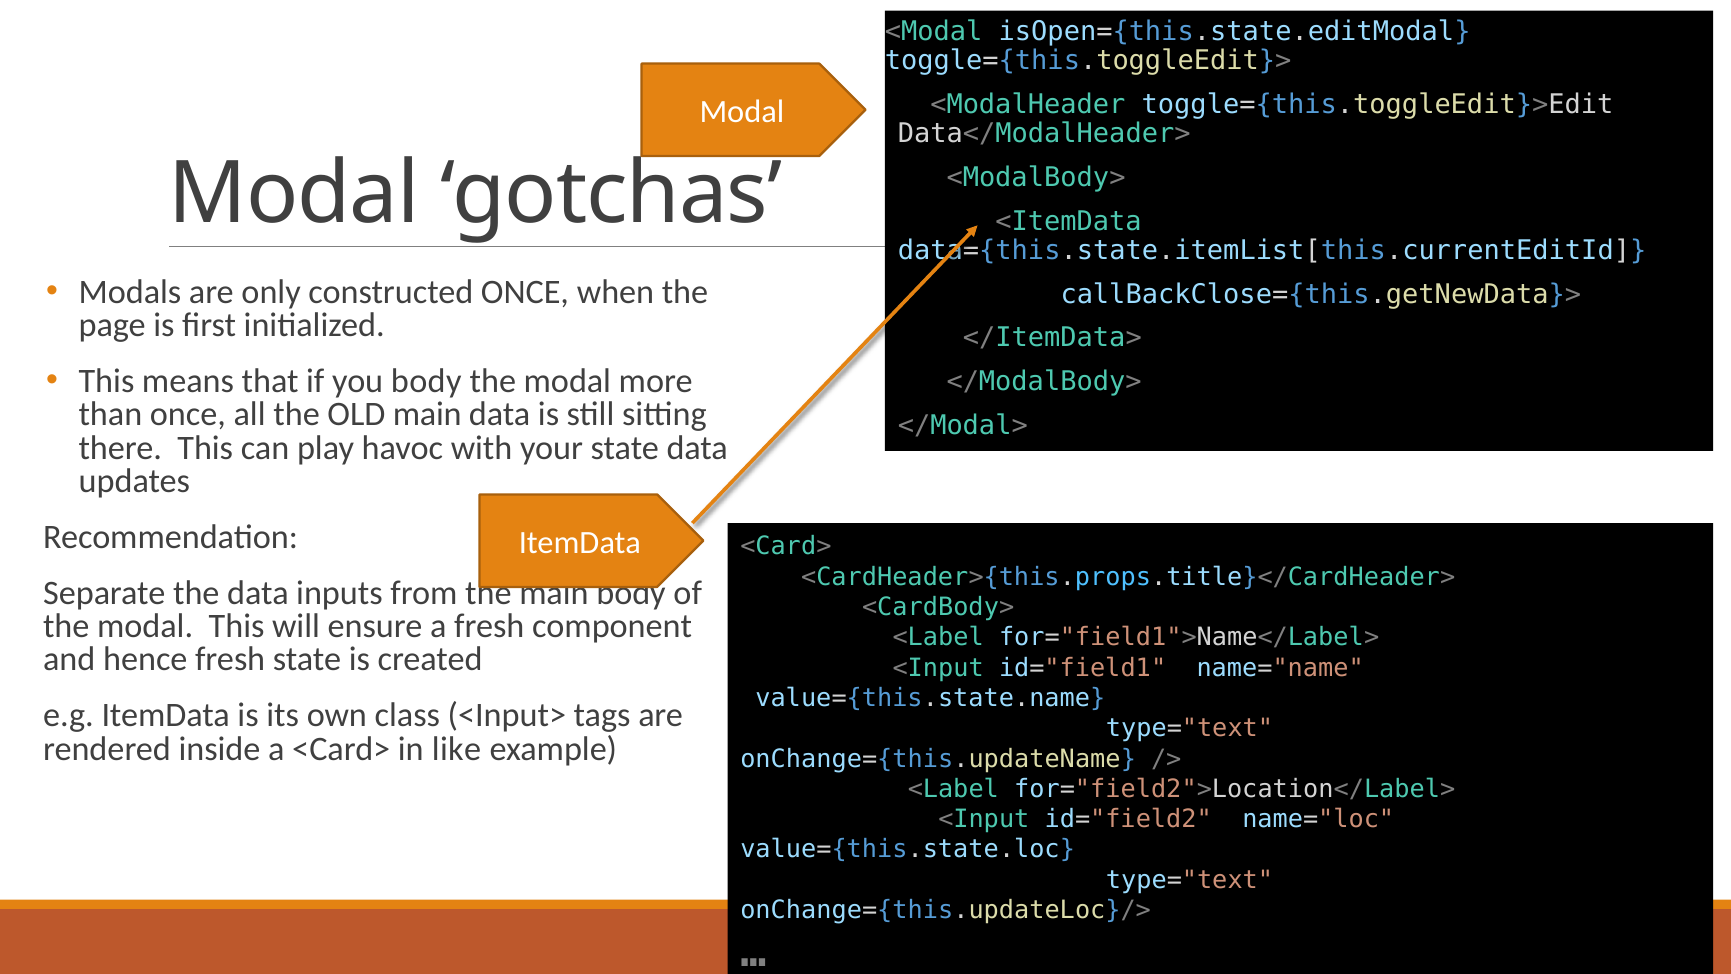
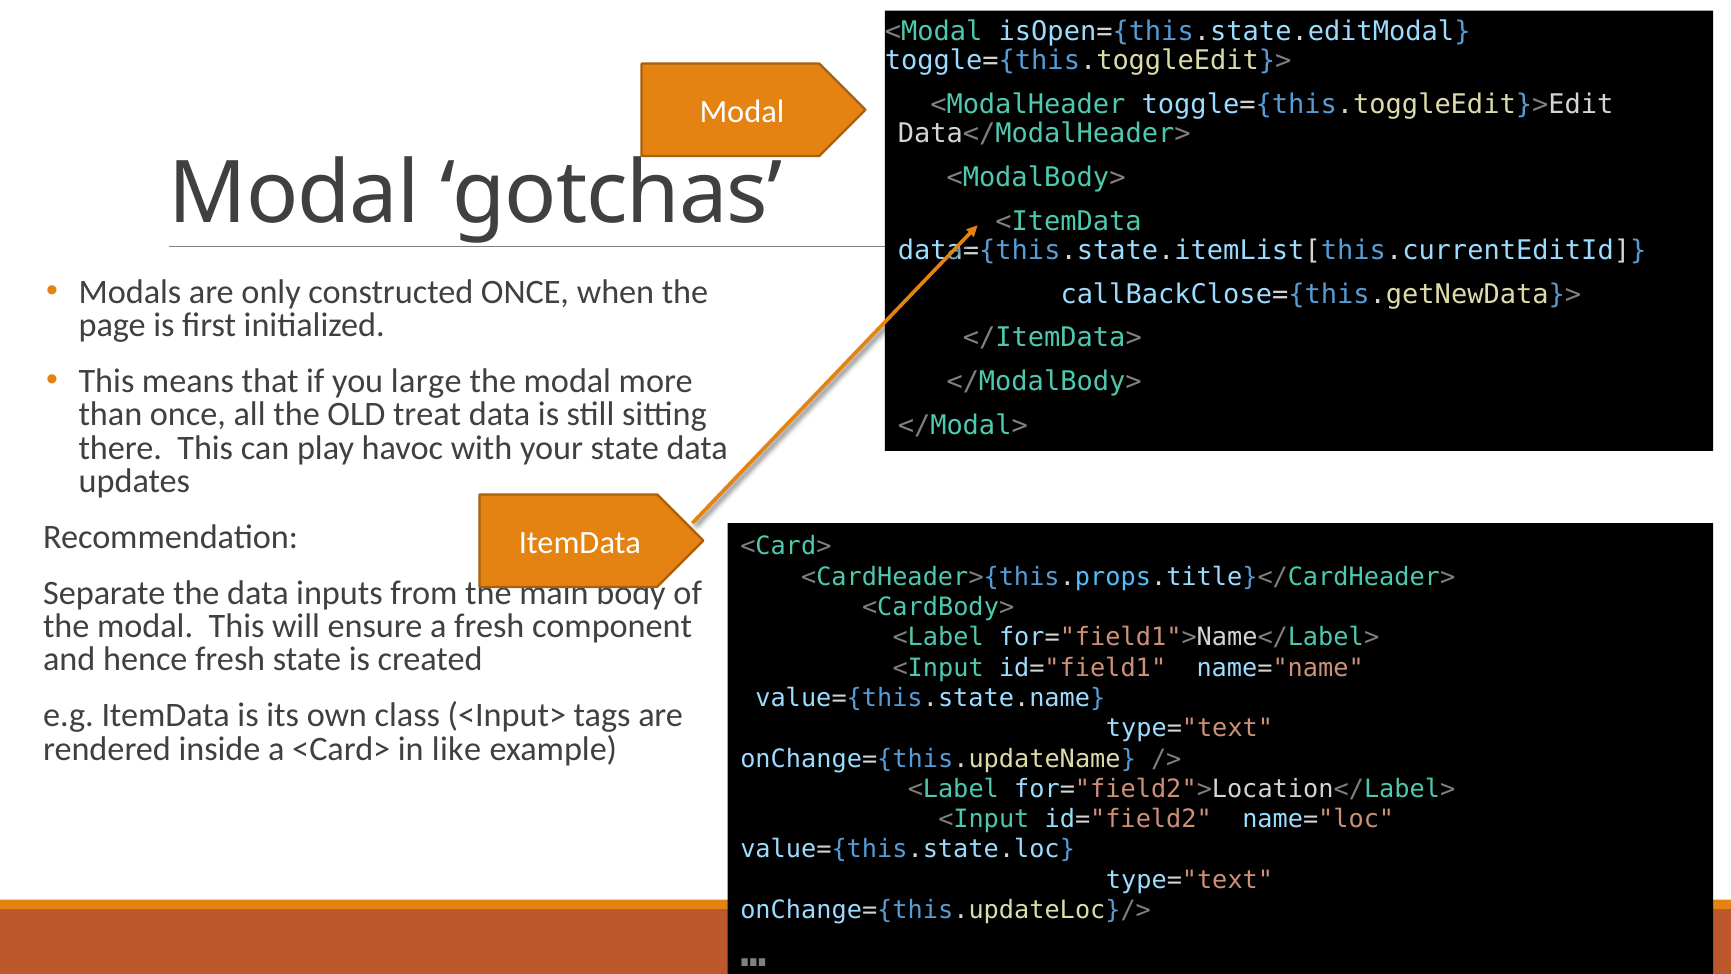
you body: body -> large (426, 381)
OLD main: main -> treat (427, 414)
